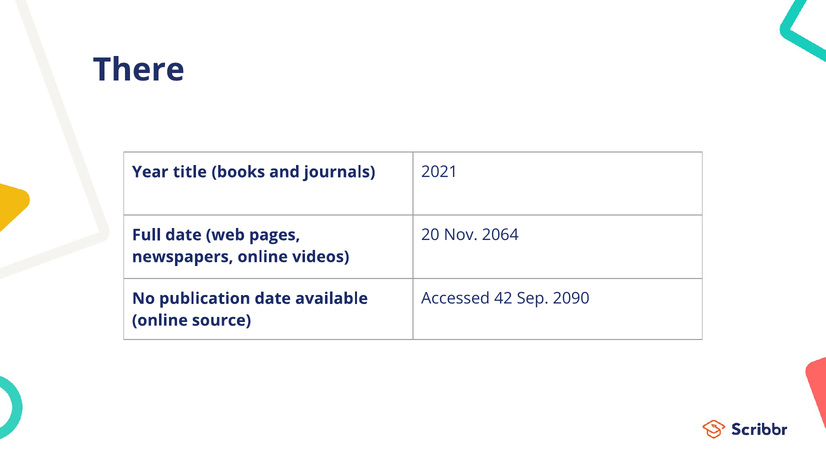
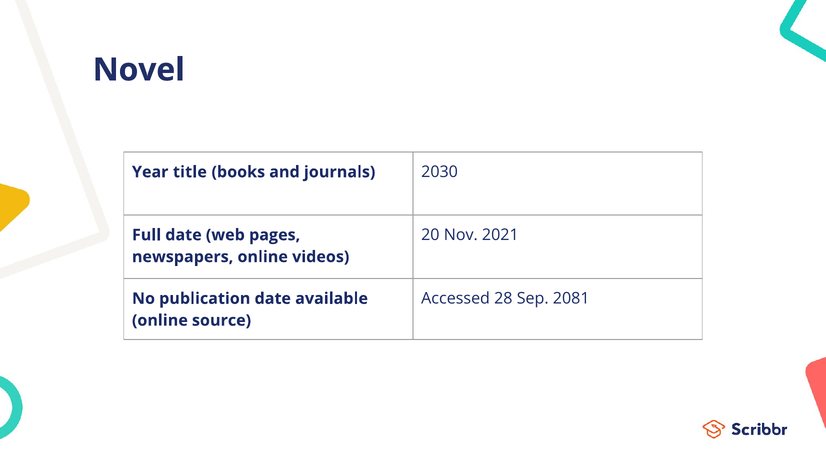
There: There -> Novel (139, 70)
2021: 2021 -> 2030 (440, 172)
2064: 2064 -> 2021 (500, 235)
42: 42 -> 28 (503, 299)
2090: 2090 -> 2081 (571, 299)
